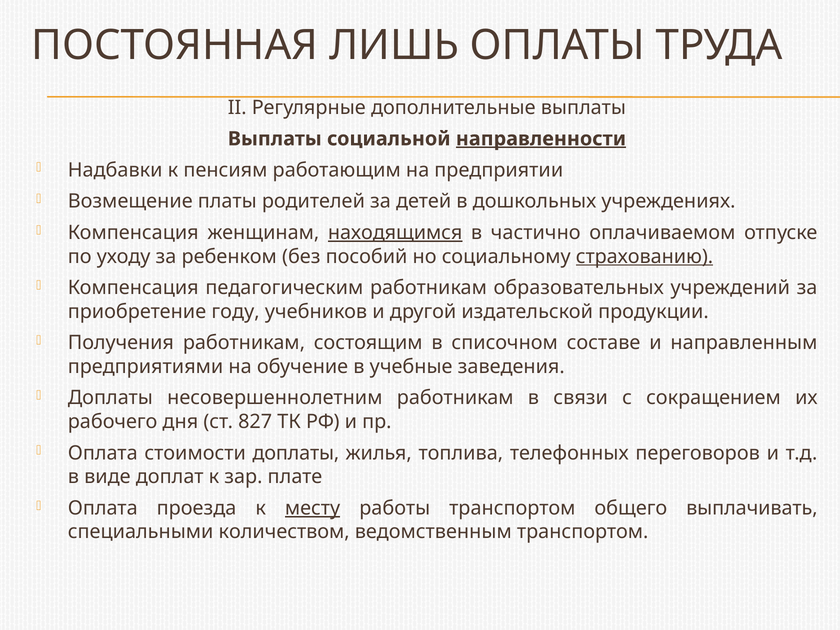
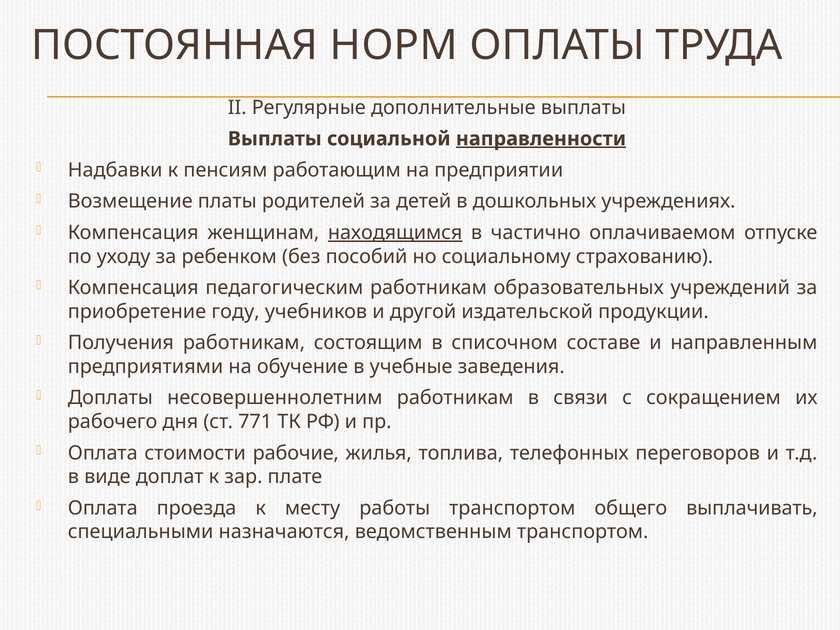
ЛИШЬ: ЛИШЬ -> НОРМ (394, 46)
страхованию underline: present -> none (644, 256)
827: 827 -> 771 (255, 422)
стоимости доплаты: доплаты -> рабочие (296, 453)
месту underline: present -> none (313, 508)
количеством: количеством -> назначаются (284, 532)
